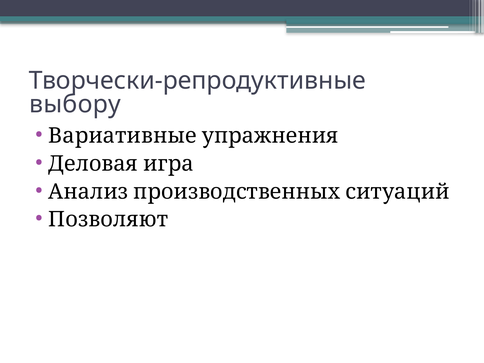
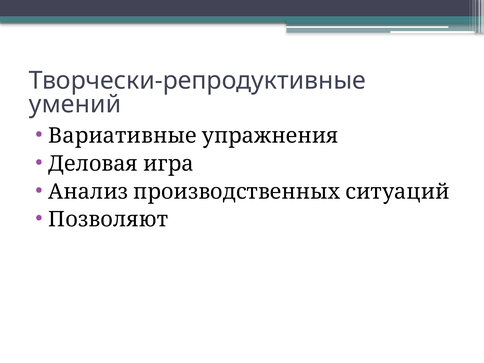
выбору: выбору -> умений (75, 104)
